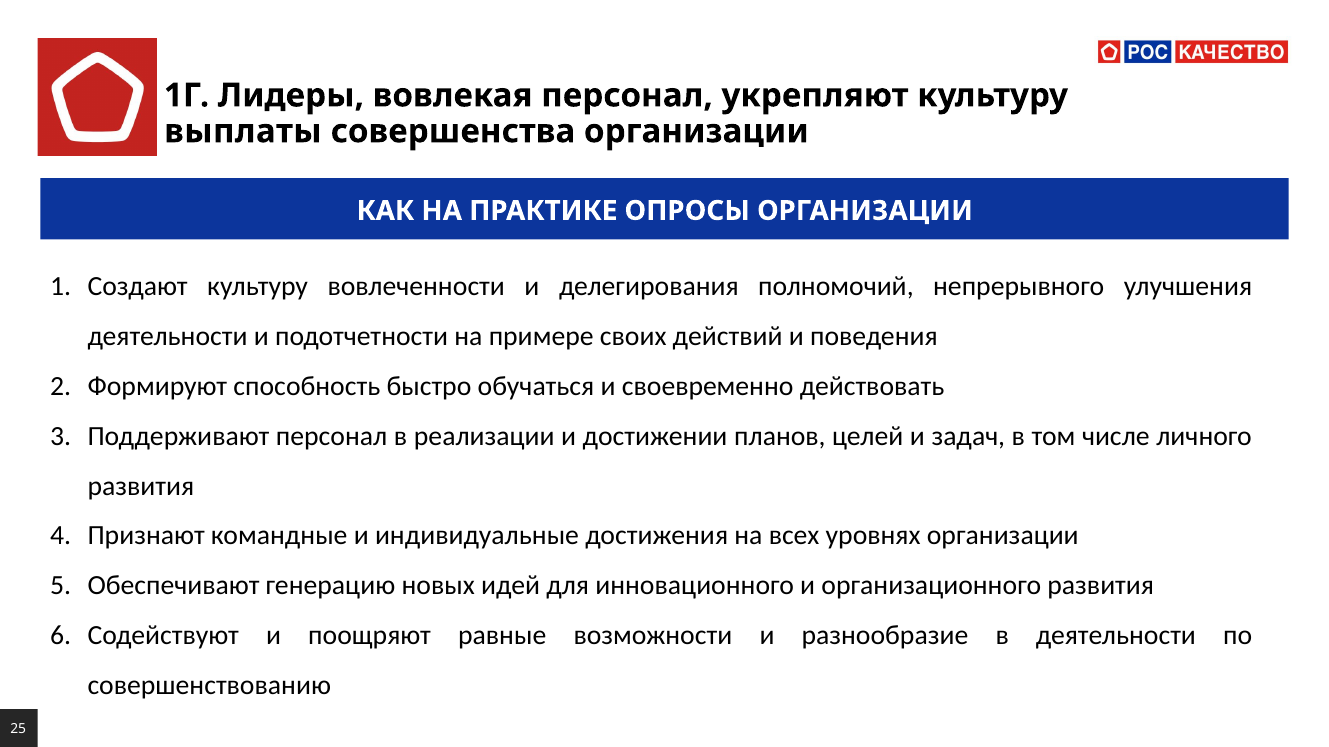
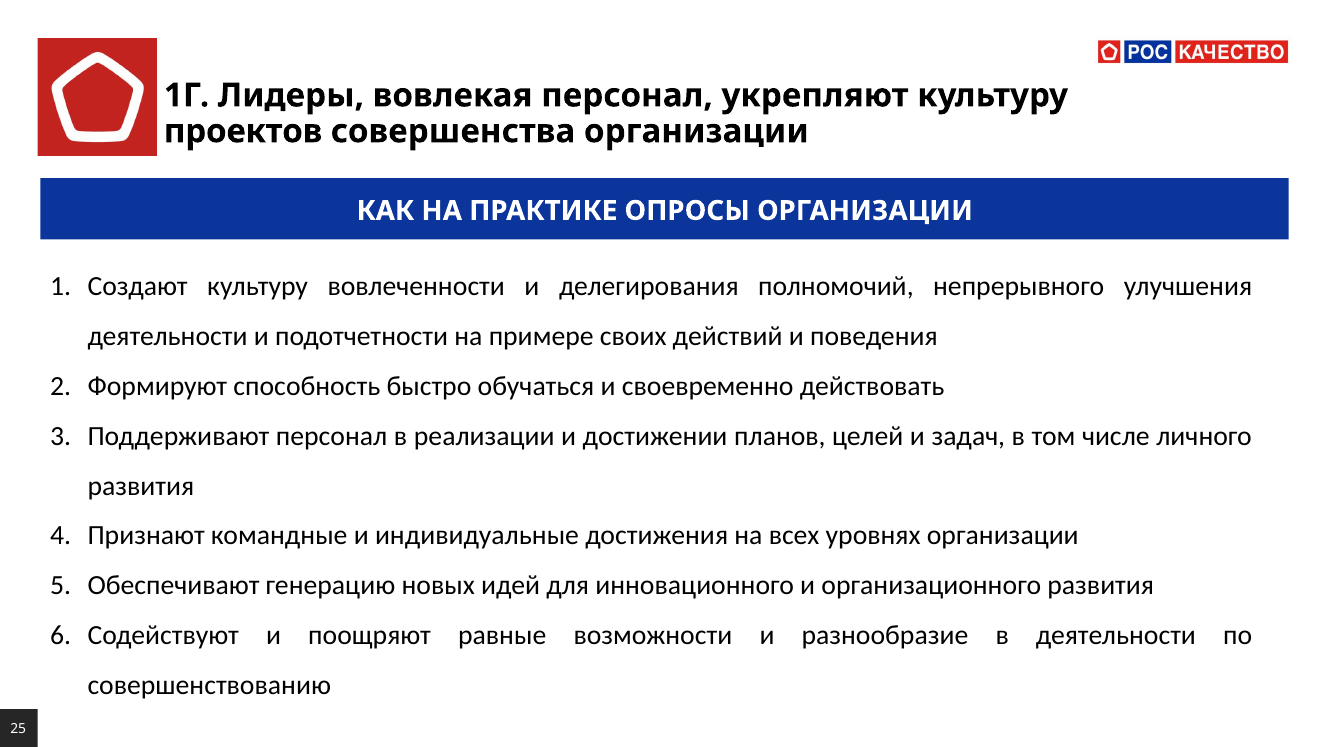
выплаты: выплаты -> проектов (243, 131)
